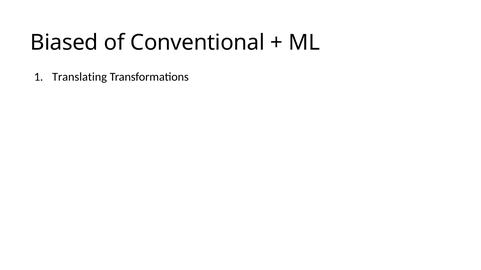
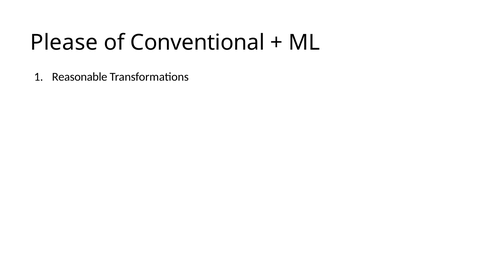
Biased: Biased -> Please (64, 43)
Translating: Translating -> Reasonable (80, 77)
